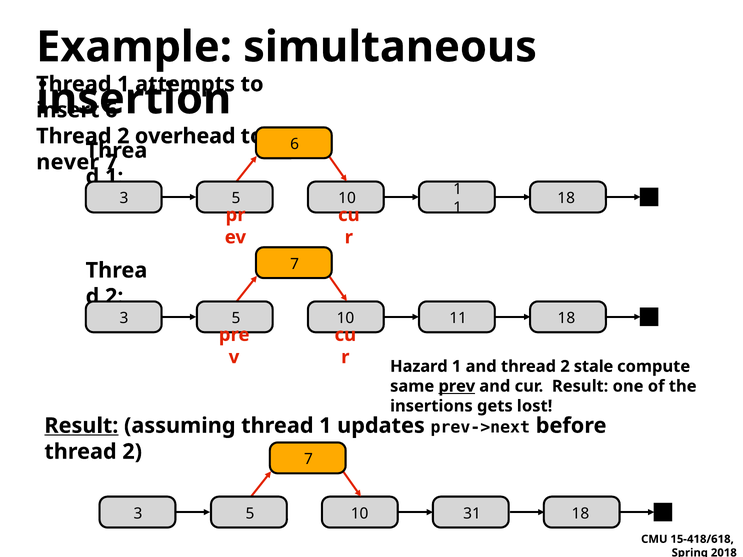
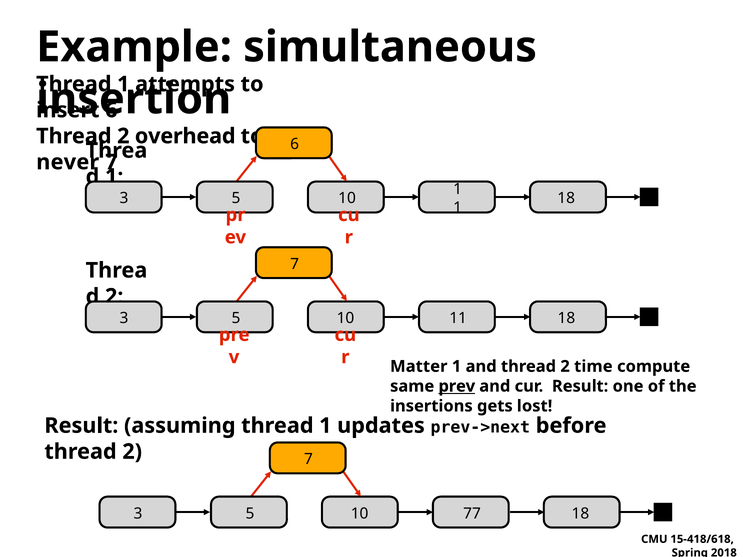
Hazard: Hazard -> Matter (419, 367)
stale: stale -> time (593, 367)
Result underline: present -> none (81, 426)
31: 31 -> 77 (472, 514)
